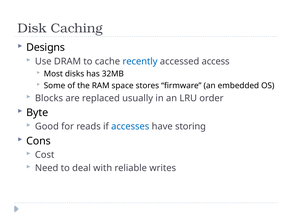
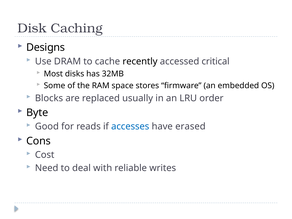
recently colour: blue -> black (140, 61)
access: access -> critical (216, 61)
storing: storing -> erased (190, 126)
